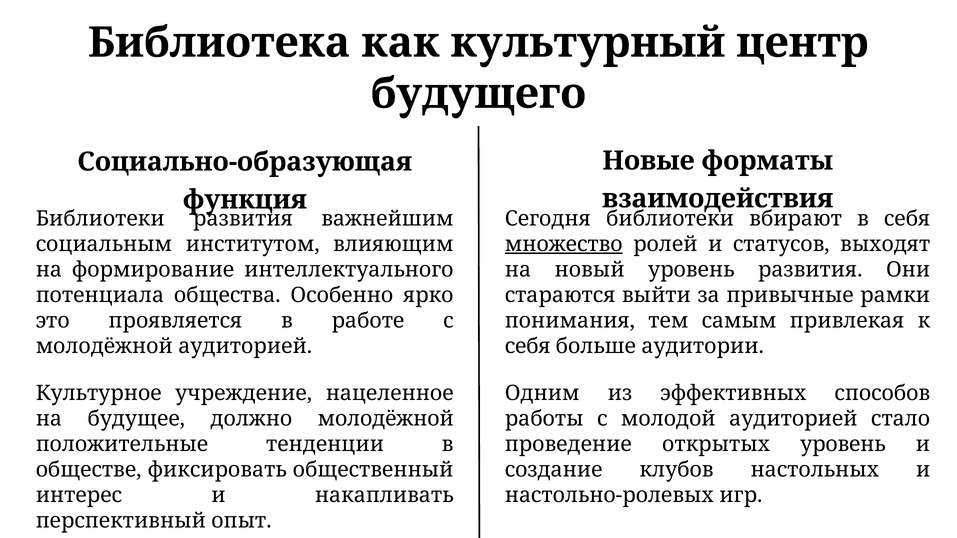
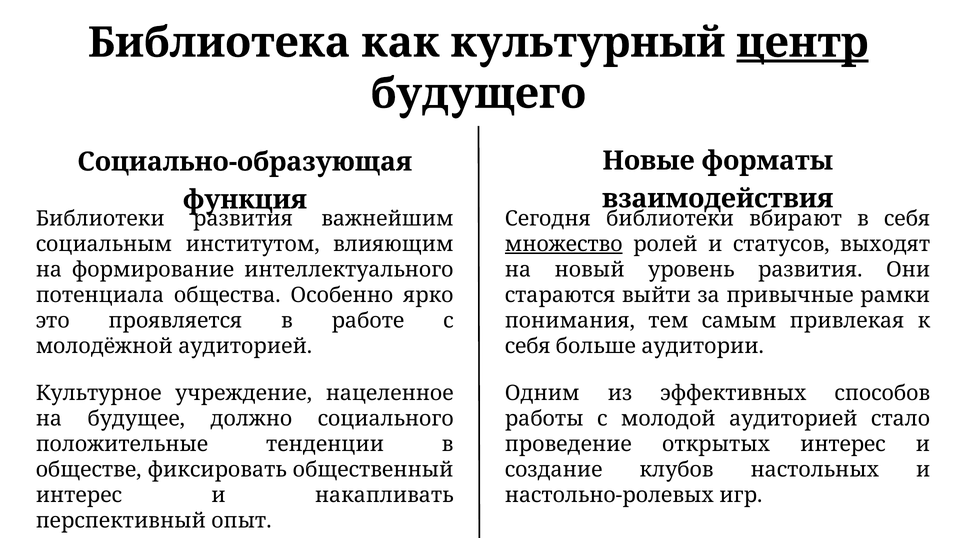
центр underline: none -> present (802, 43)
должно молодёжной: молодёжной -> социального (386, 419)
открытых уровень: уровень -> интерес (843, 445)
